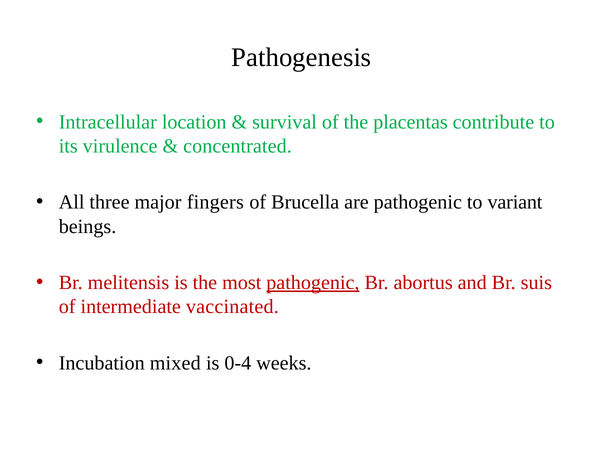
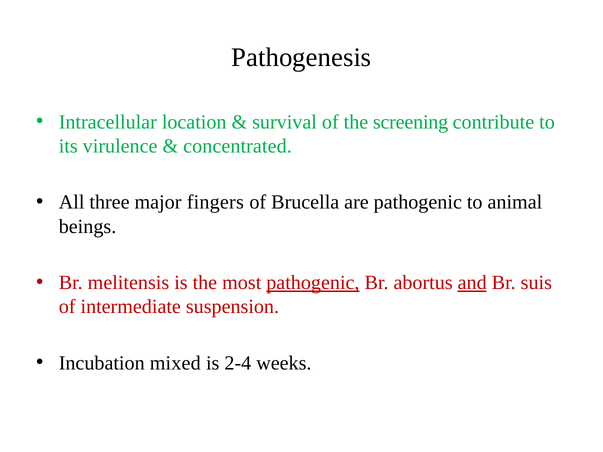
placentas: placentas -> screening (411, 122)
variant: variant -> animal (515, 202)
and underline: none -> present (472, 283)
vaccinated: vaccinated -> suspension (232, 307)
0-4: 0-4 -> 2-4 (238, 363)
